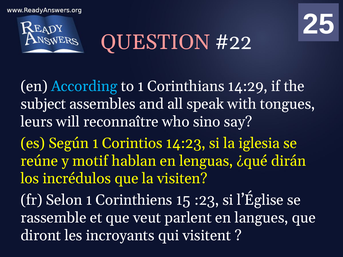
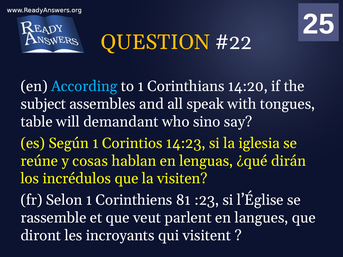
QUESTION colour: pink -> yellow (155, 42)
14:29: 14:29 -> 14:20 (248, 86)
leurs: leurs -> table (37, 122)
reconnaître: reconnaître -> demandant (121, 122)
motif: motif -> cosas (90, 161)
Corinthiens 15: 15 -> 81 (183, 200)
